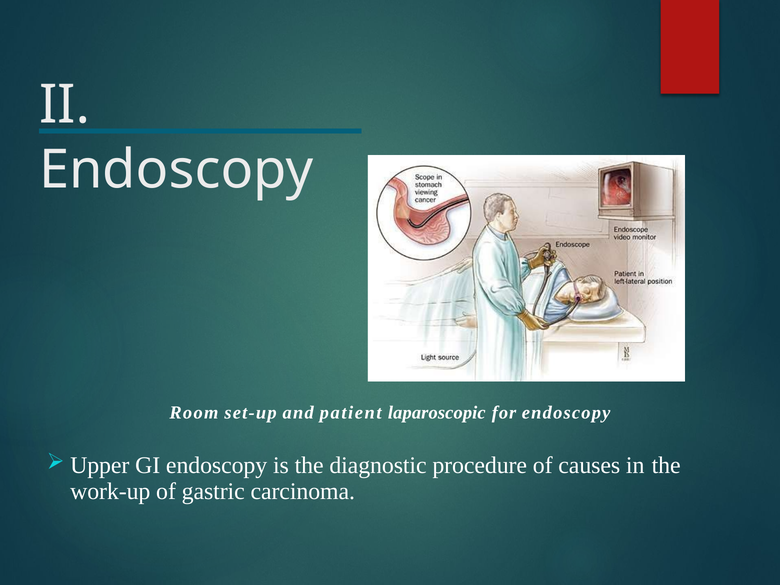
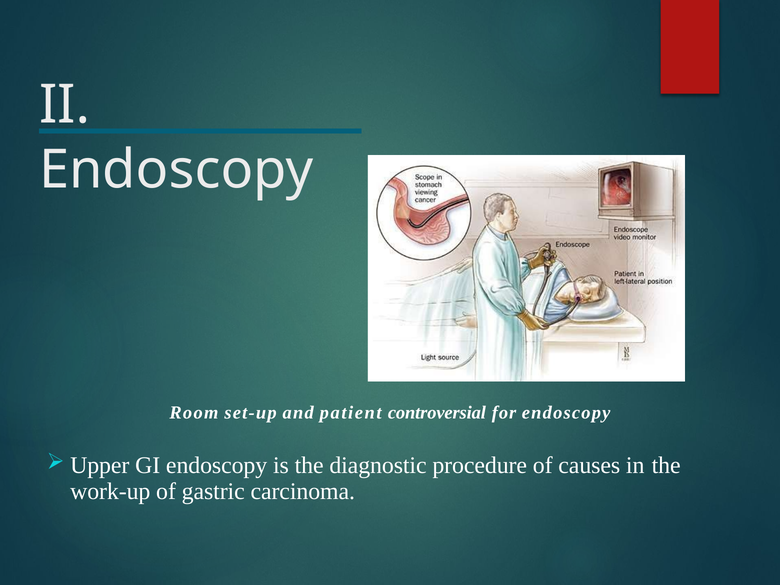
laparoscopic: laparoscopic -> controversial (437, 413)
